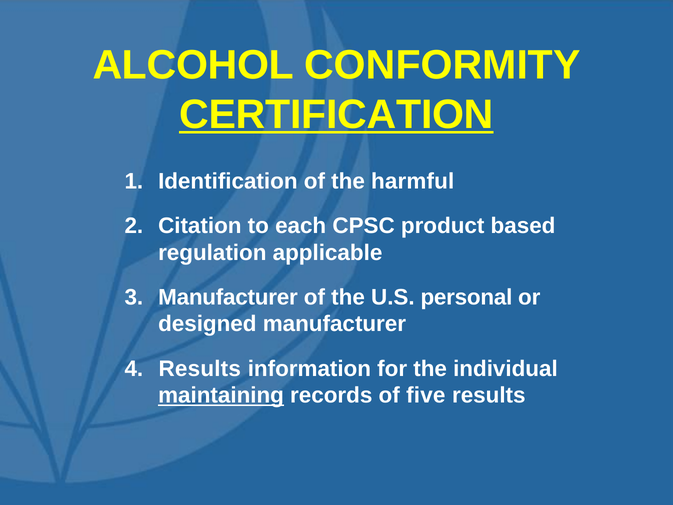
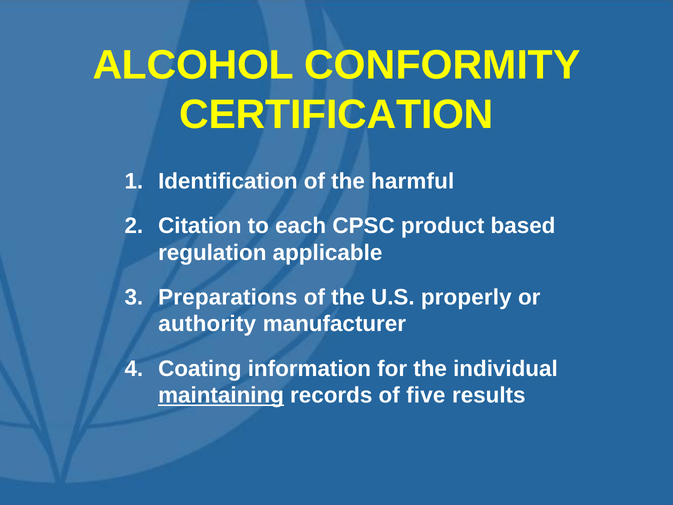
CERTIFICATION underline: present -> none (336, 114)
Manufacturer: Manufacturer -> Preparations (228, 297)
personal: personal -> properly (466, 297)
designed: designed -> authority (207, 324)
Results: Results -> Coating (200, 368)
